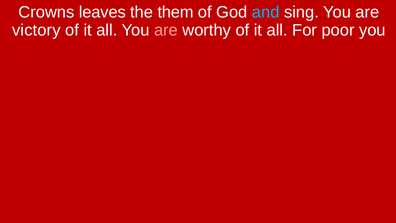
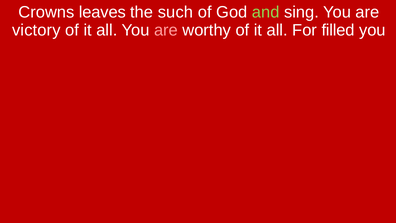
them: them -> such (175, 12)
and colour: light blue -> light green (266, 12)
poor: poor -> filled (338, 30)
